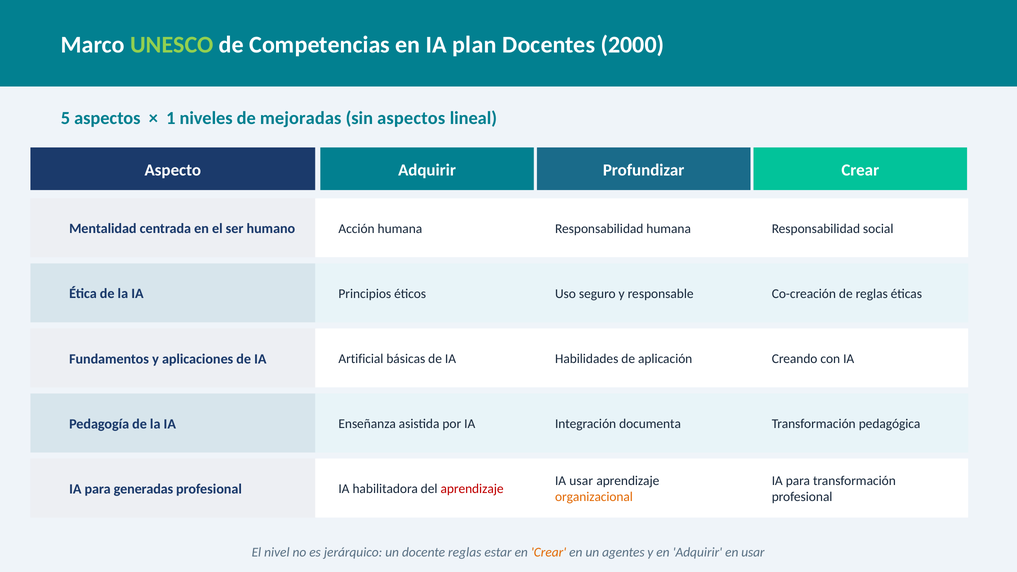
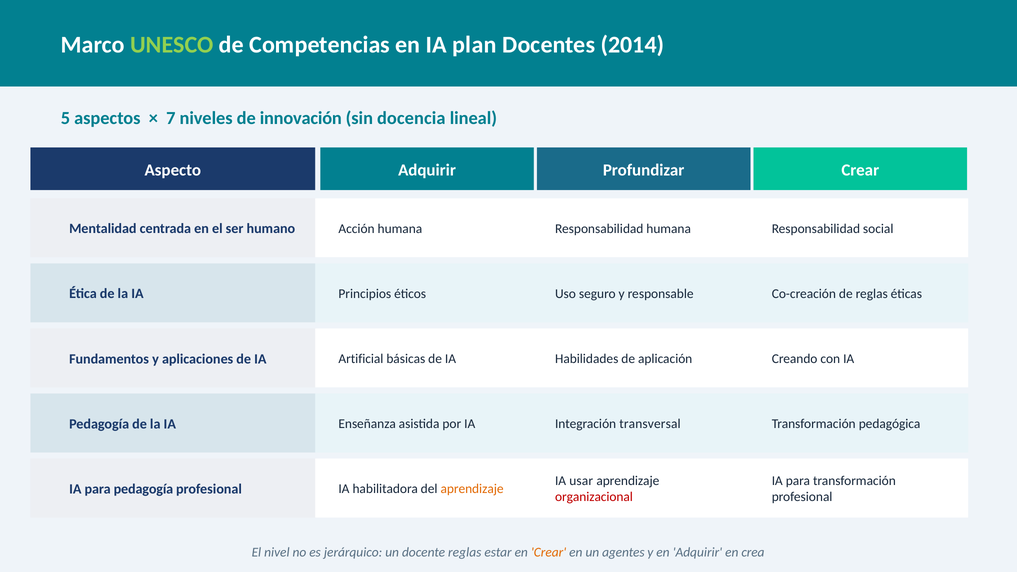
2000: 2000 -> 2014 (632, 45)
1: 1 -> 7 (171, 118)
mejoradas: mejoradas -> innovación (301, 118)
sin aspectos: aspectos -> docencia (411, 118)
documenta: documenta -> transversal (650, 424)
generadas: generadas -> pedagogía (143, 489)
aprendizaje colour: red -> orange (472, 489)
organizacional colour: orange -> red (594, 497)
en usar: usar -> crea (753, 553)
